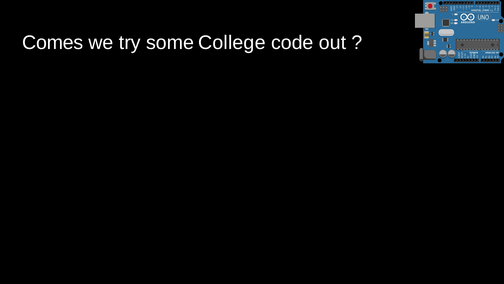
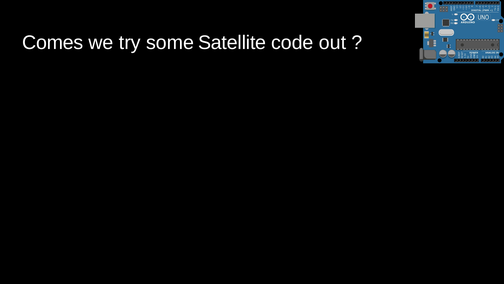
College: College -> Satellite (232, 43)
